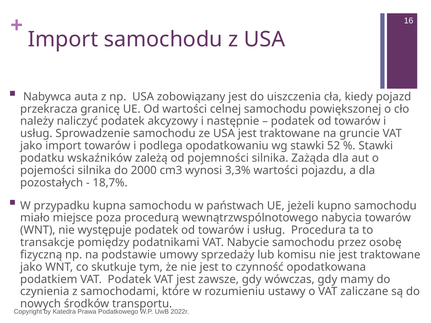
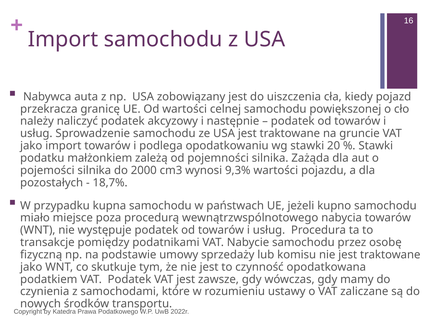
52: 52 -> 20 (334, 146)
wskaźników: wskaźników -> małżonkiem (100, 158)
3,3%: 3,3% -> 9,3% (238, 170)
